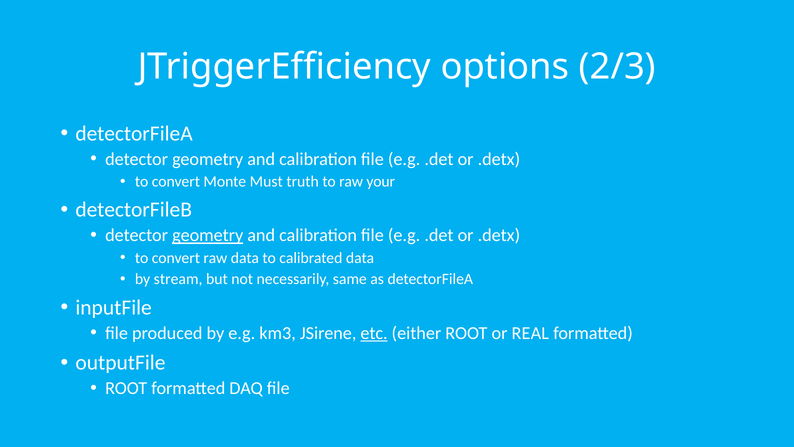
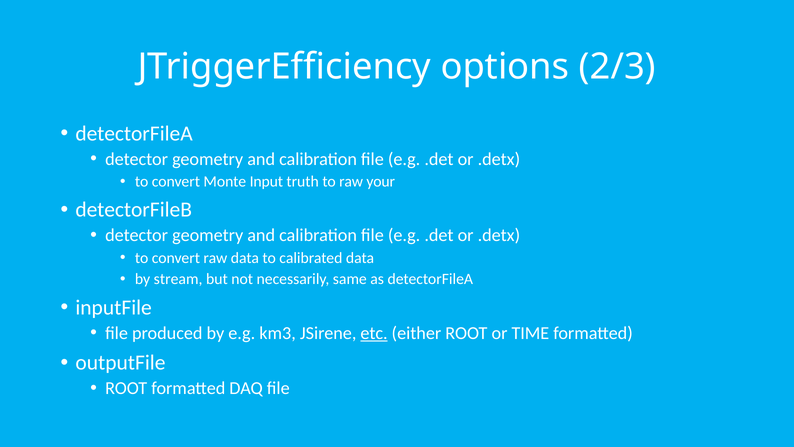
Must: Must -> Input (266, 181)
geometry underline: present -> none (208, 235)
REAL: REAL -> TIME (530, 333)
